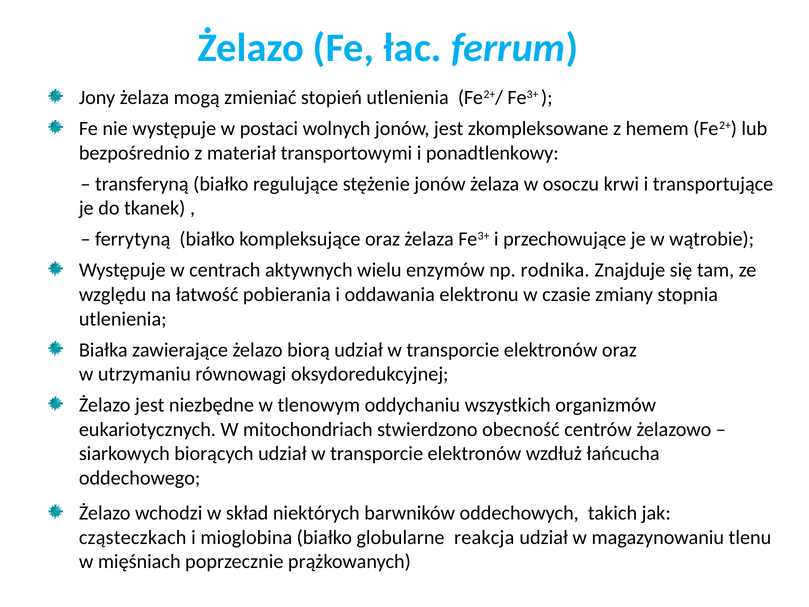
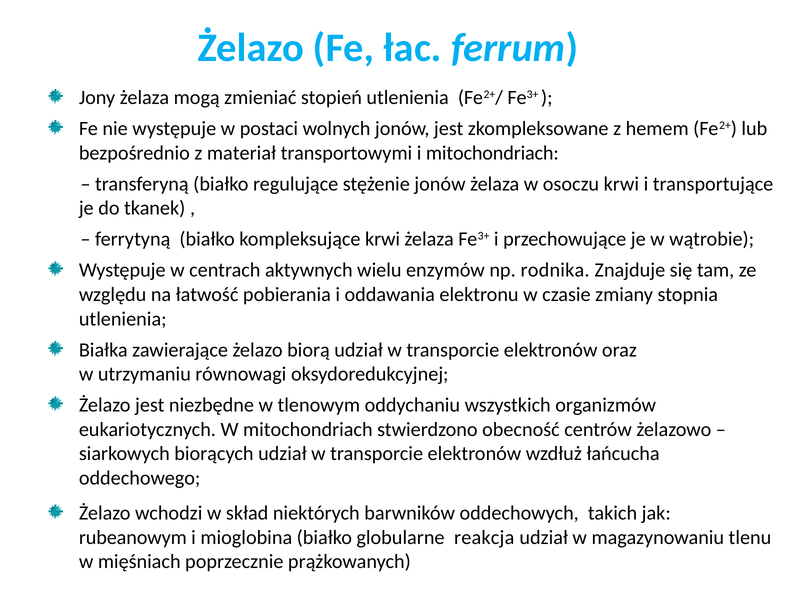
i ponadtlenkowy: ponadtlenkowy -> mitochondriach (492, 153)
kompleksujące oraz: oraz -> krwi (383, 239)
cząsteczkach: cząsteczkach -> rubeanowym (133, 537)
